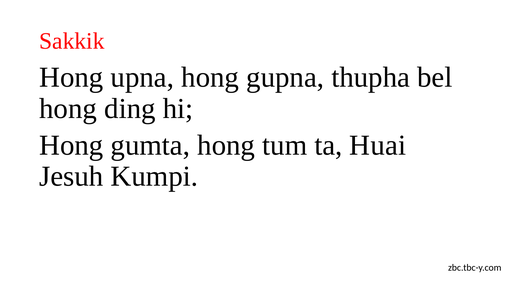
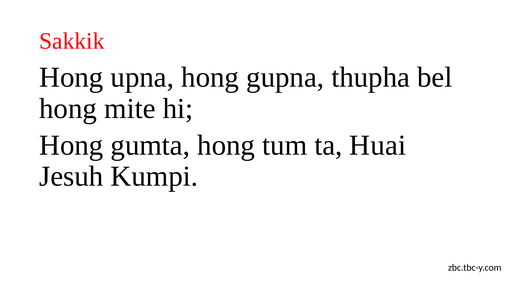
ding: ding -> mite (130, 109)
